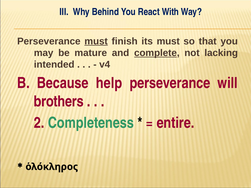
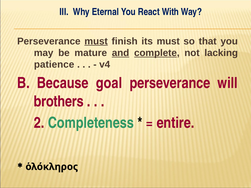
Behind: Behind -> Eternal (105, 12)
and underline: none -> present (121, 53)
intended: intended -> patience (54, 65)
help: help -> goal (109, 83)
